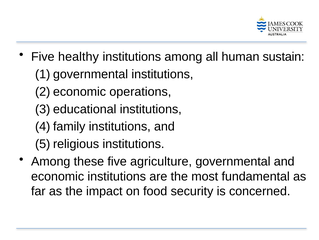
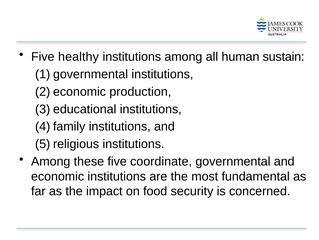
operations: operations -> production (140, 91)
agriculture: agriculture -> coordinate (161, 161)
